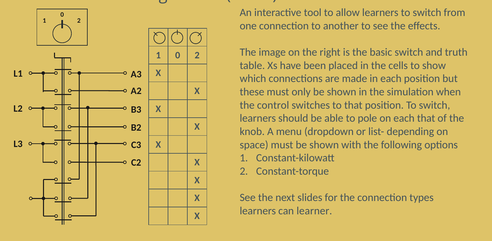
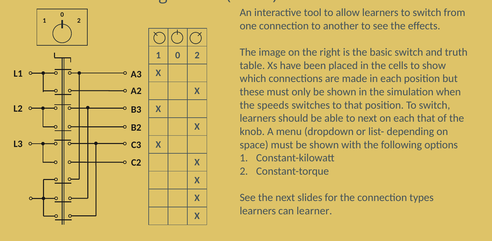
control: control -> speeds (273, 105)
to pole: pole -> next (367, 118)
